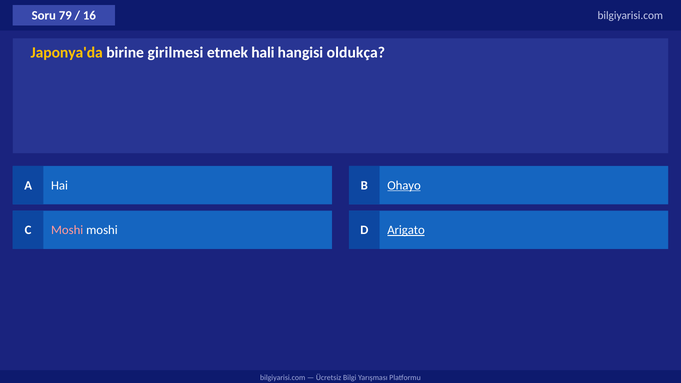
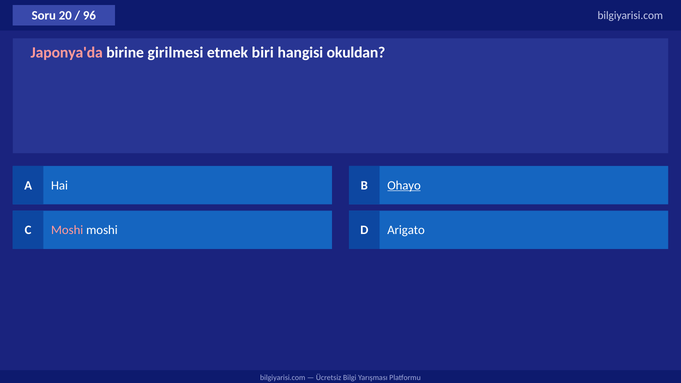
79: 79 -> 20 (65, 16)
16: 16 -> 96 (89, 16)
Japonya'da colour: yellow -> pink (67, 52)
hali: hali -> biri (263, 52)
oldukça: oldukça -> okuldan (356, 52)
Arigato underline: present -> none (406, 230)
